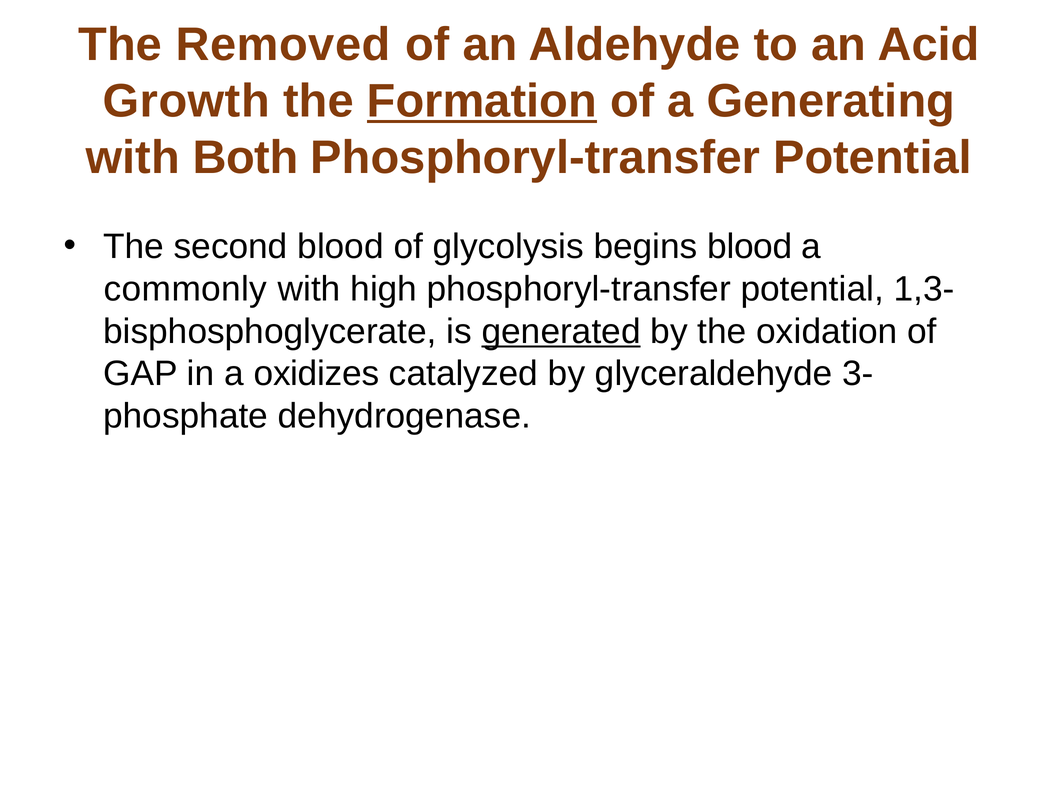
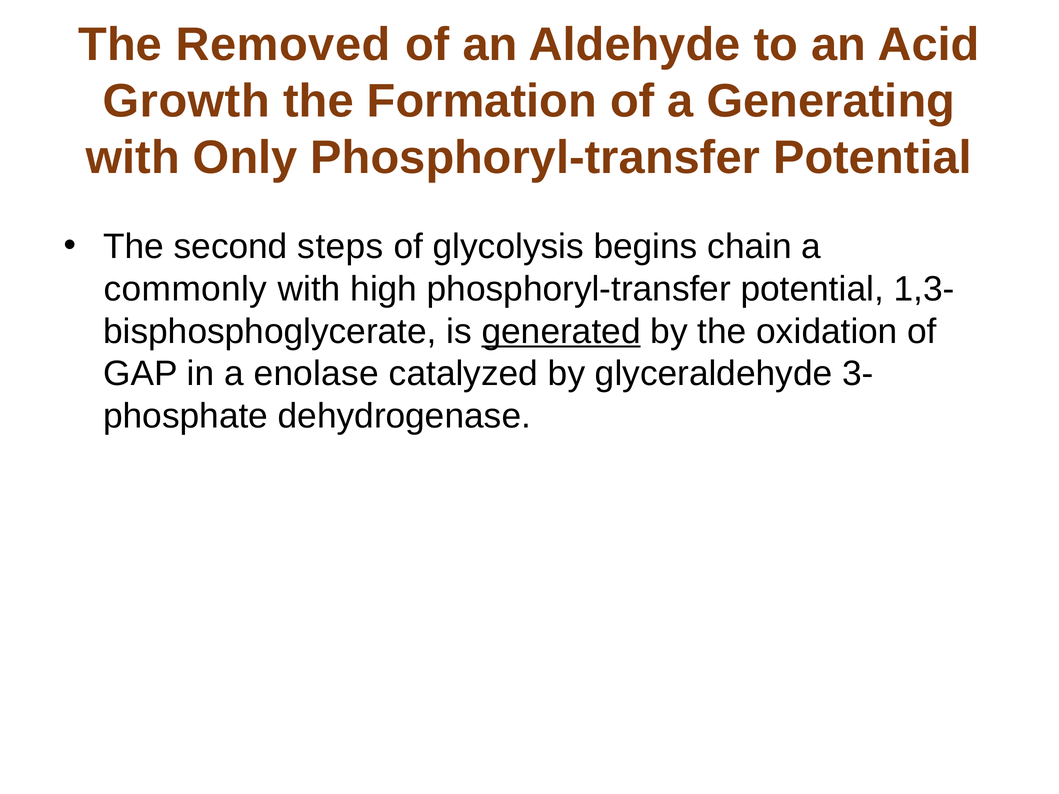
Formation underline: present -> none (482, 101)
Both: Both -> Only (245, 158)
second blood: blood -> steps (340, 247)
begins blood: blood -> chain (750, 247)
oxidizes: oxidizes -> enolase (316, 374)
